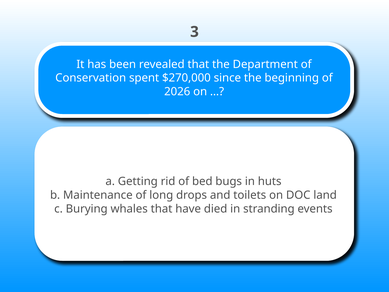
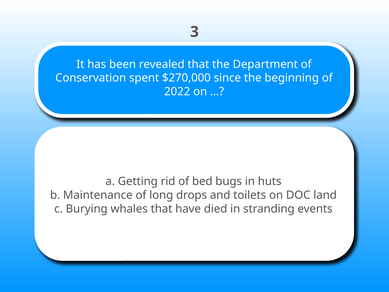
2026: 2026 -> 2022 (177, 92)
